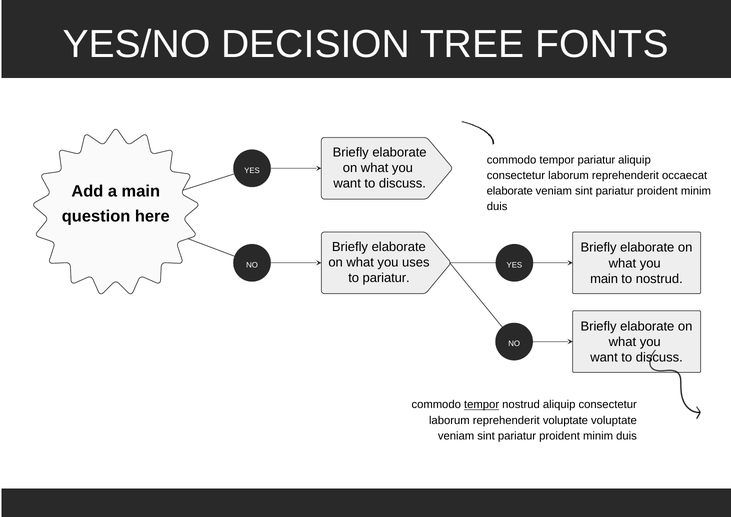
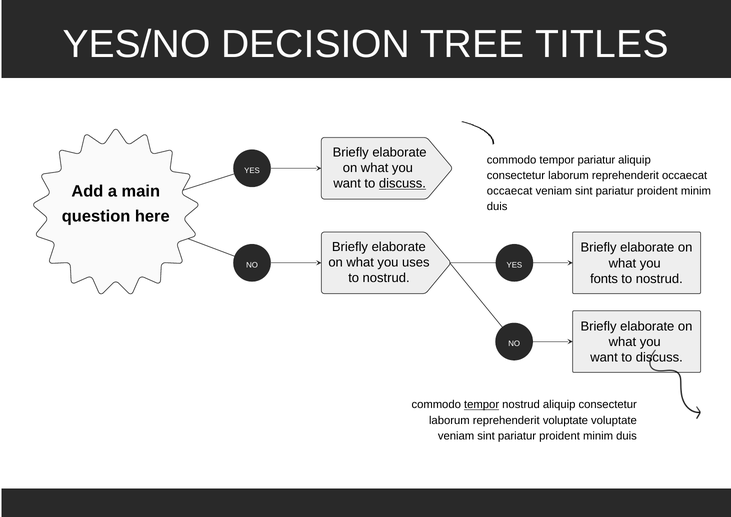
FONTS: FONTS -> TITLES (602, 44)
discuss underline: none -> present (402, 183)
elaborate: elaborate -> occaecat (510, 191)
pariatur: pariatur -> nostrud (386, 278)
main: main -> fonts (604, 279)
